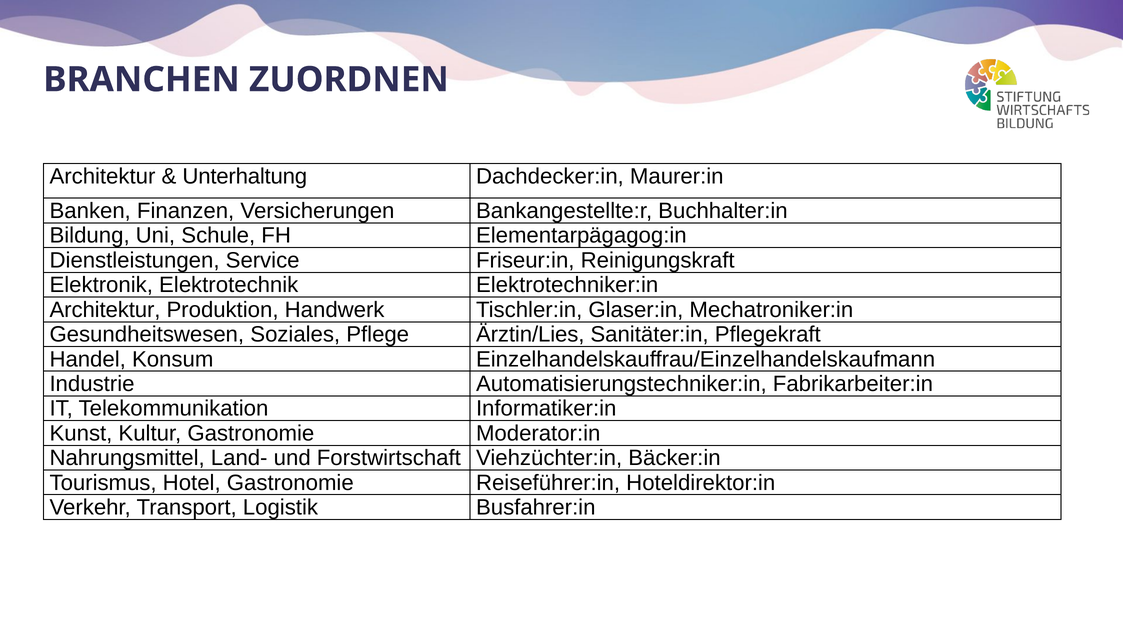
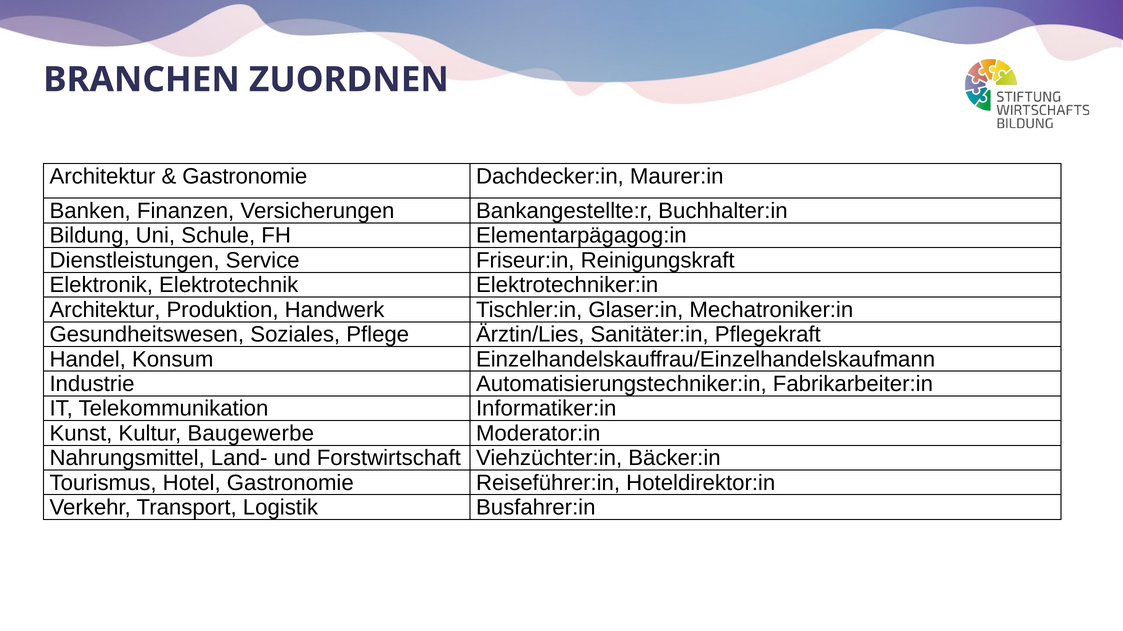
Unterhaltung: Unterhaltung -> Gastronomie (245, 177)
Kultur Gastronomie: Gastronomie -> Baugewerbe (251, 434)
